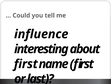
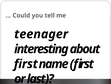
influence: influence -> teenager (41, 34)
